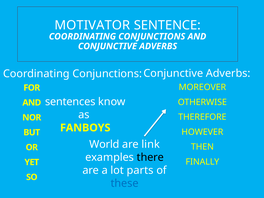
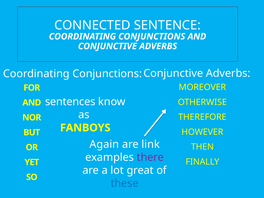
MOTIVATOR: MOTIVATOR -> CONNECTED (92, 25)
World: World -> Again (104, 144)
there colour: black -> purple (150, 157)
parts: parts -> great (140, 170)
